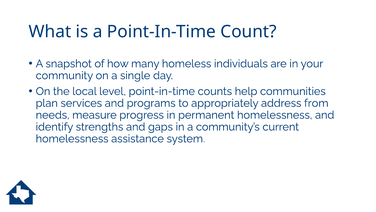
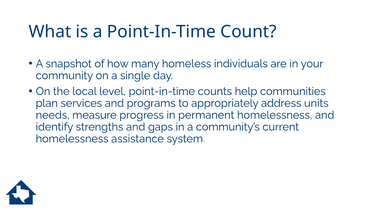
from: from -> units (316, 103)
